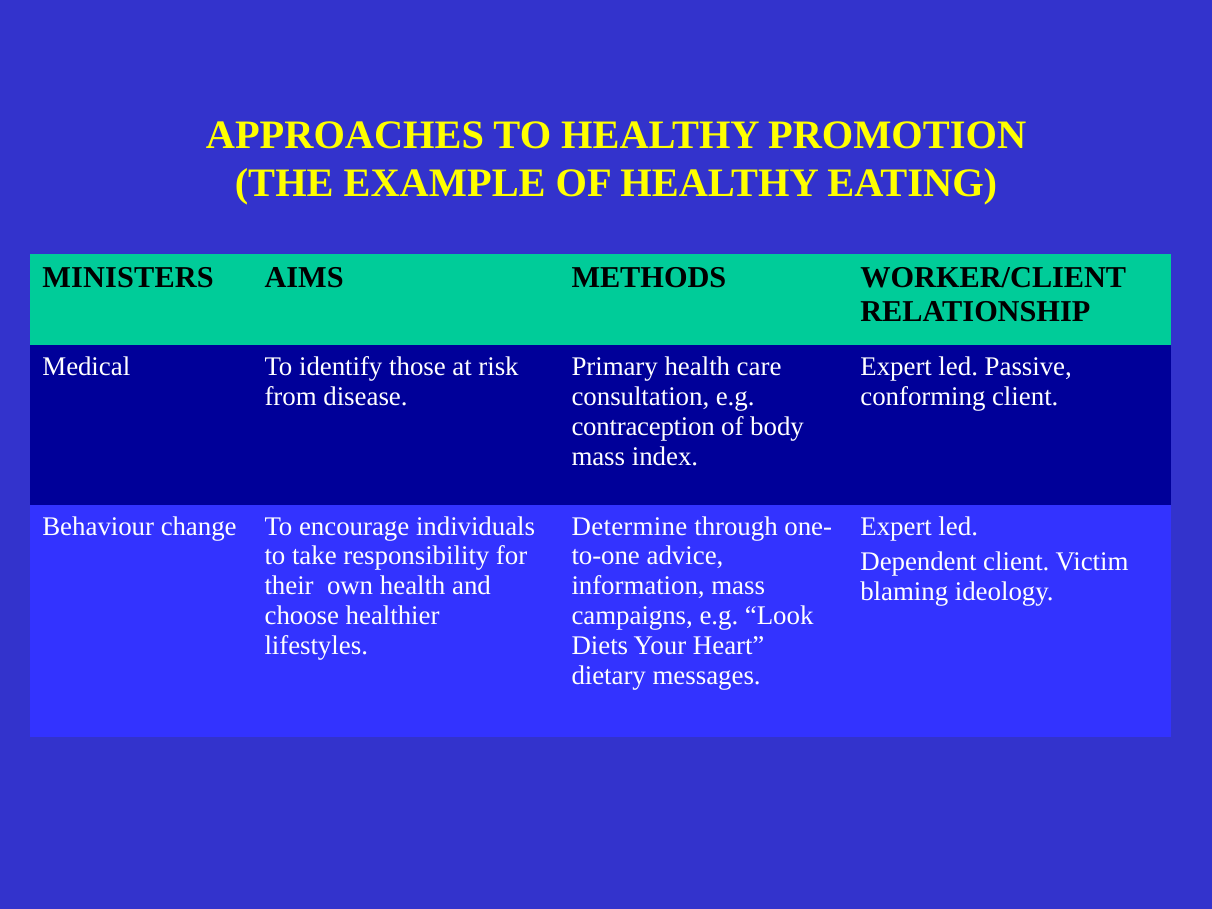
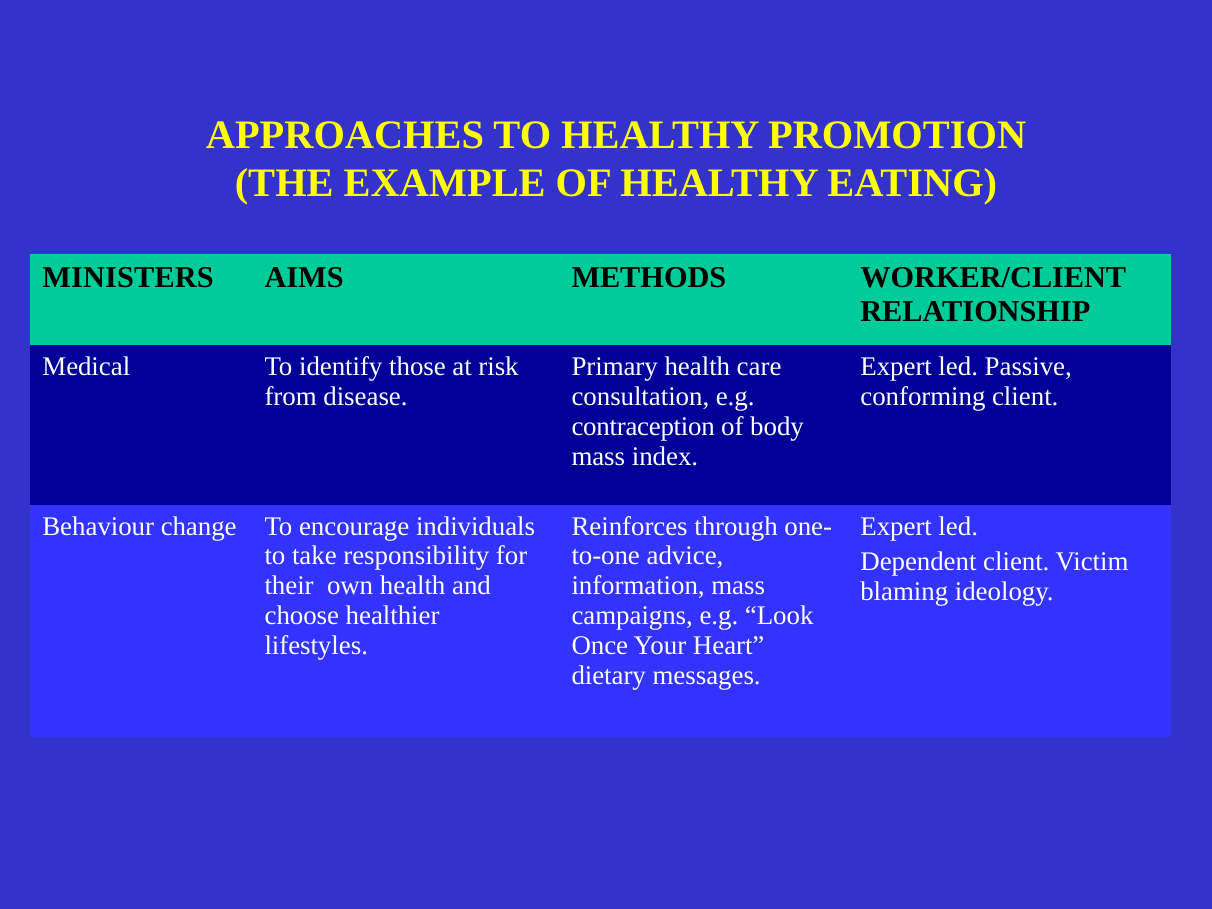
Determine: Determine -> Reinforces (630, 526)
Diets: Diets -> Once (600, 646)
